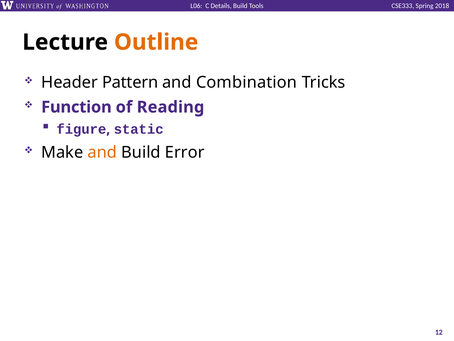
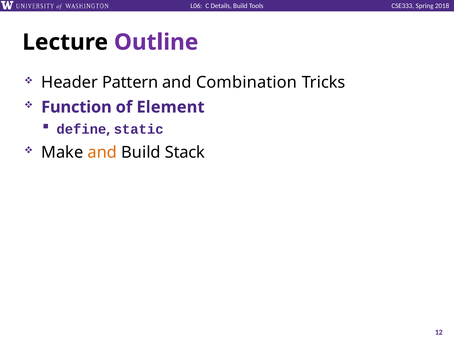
Outline colour: orange -> purple (156, 42)
Reading: Reading -> Element (171, 107)
figure: figure -> define (81, 129)
Error: Error -> Stack (185, 152)
